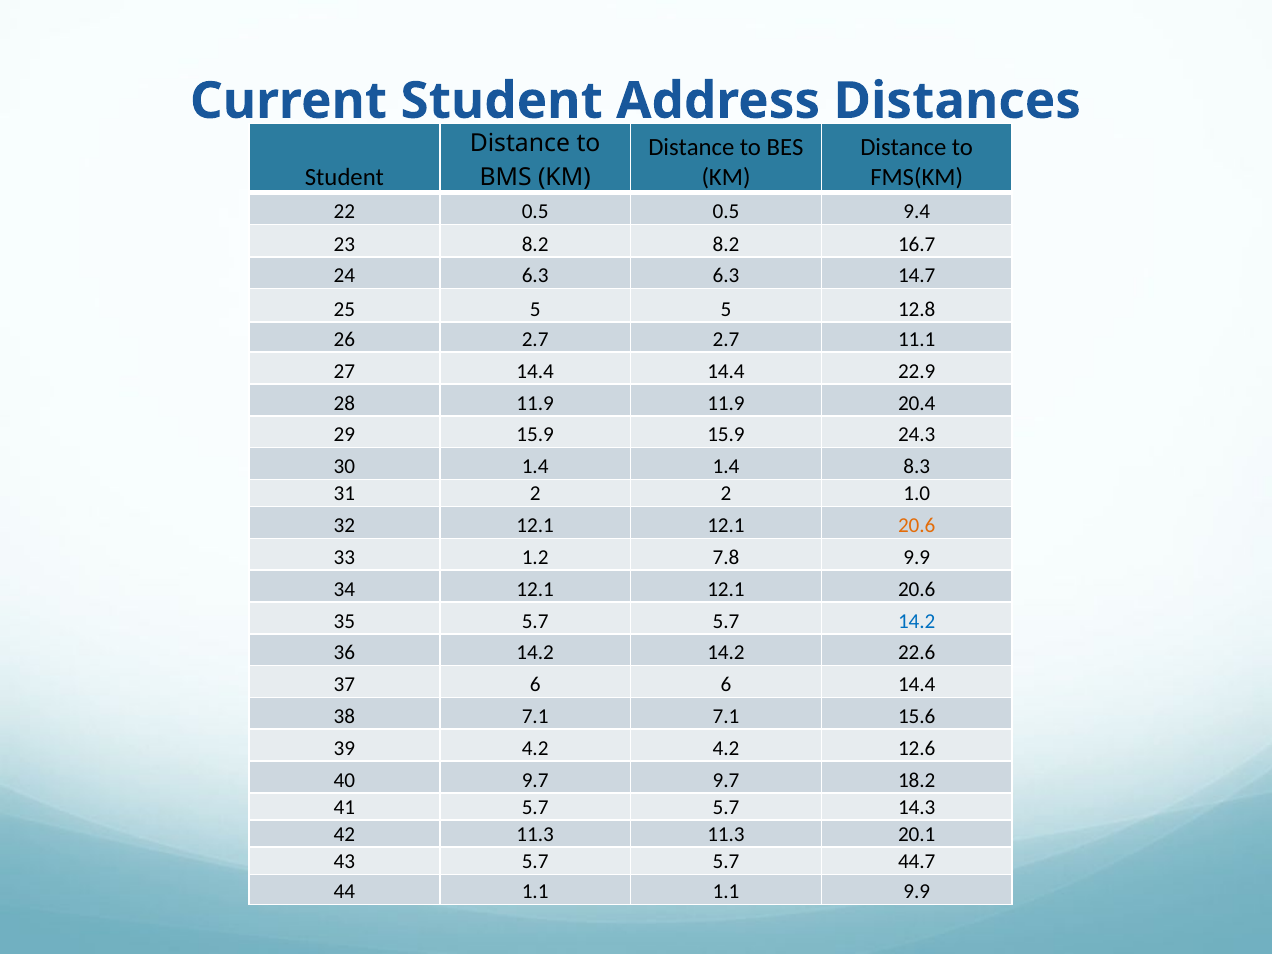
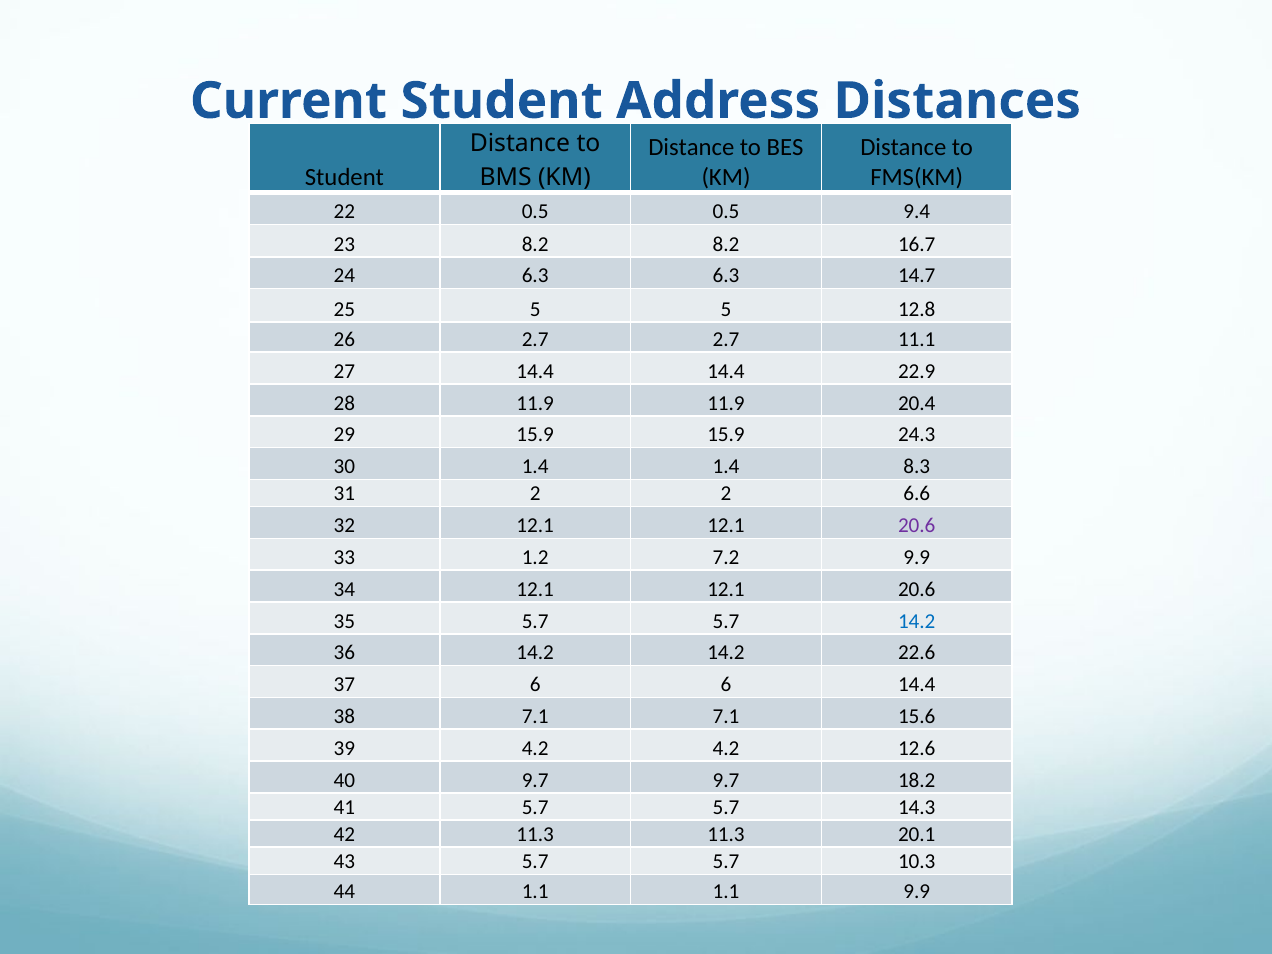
1.0: 1.0 -> 6.6 (917, 494)
20.6 colour: orange -> purple (917, 526)
7.8: 7.8 -> 7.2 (726, 557)
44.7: 44.7 -> 10.3 (917, 862)
